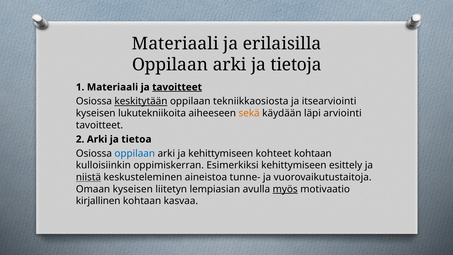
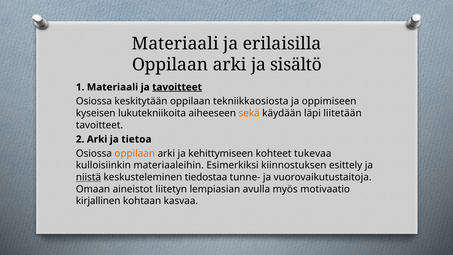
tietoja: tietoja -> sisältö (296, 65)
keskitytään underline: present -> none (141, 101)
itsearviointi: itsearviointi -> oppimiseen (329, 101)
arviointi: arviointi -> liitetään (342, 113)
oppilaan colour: blue -> orange (135, 153)
kohteet kohtaan: kohtaan -> tukevaa (313, 153)
oppimiskerran: oppimiskerran -> materiaaleihin (169, 165)
Esimerkiksi kehittymiseen: kehittymiseen -> kiinnostuksen (294, 165)
aineistoa: aineistoa -> tiedostaa (206, 177)
Omaan kyseisen: kyseisen -> aineistot (133, 189)
myös underline: present -> none (285, 189)
